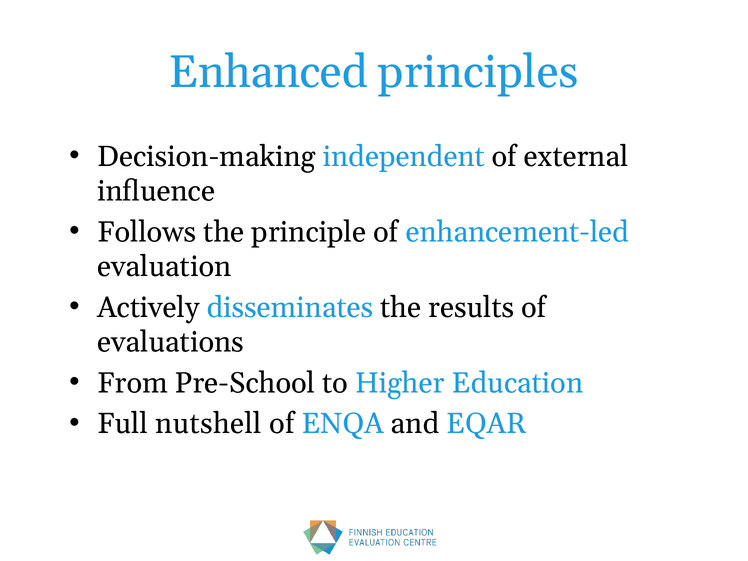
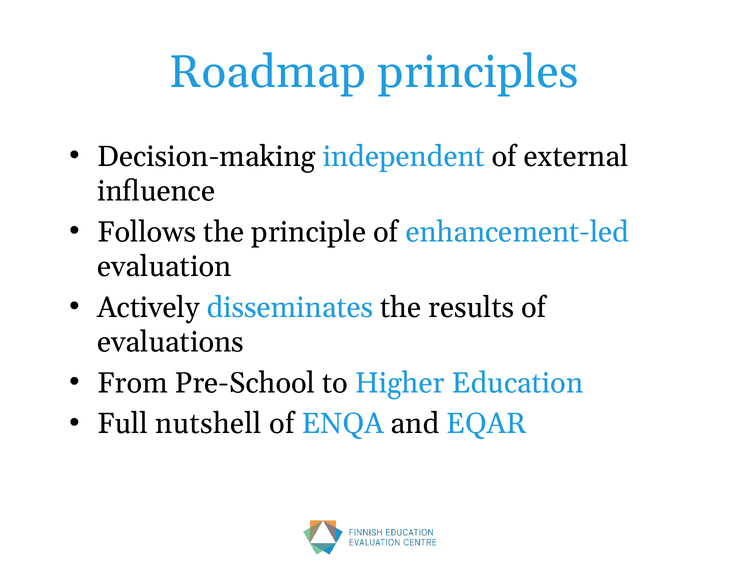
Enhanced: Enhanced -> Roadmap (268, 72)
